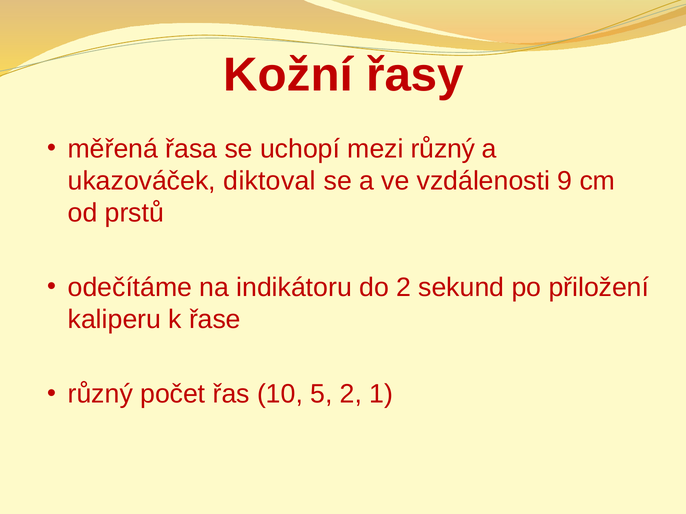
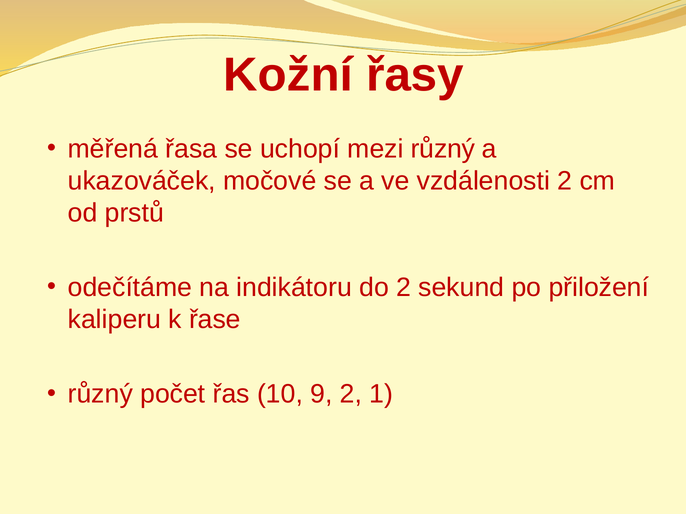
diktoval: diktoval -> močové (270, 181)
vzdálenosti 9: 9 -> 2 (565, 181)
5: 5 -> 9 (321, 395)
